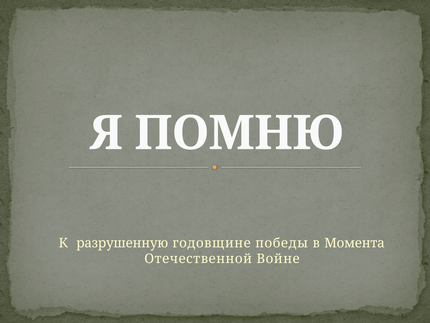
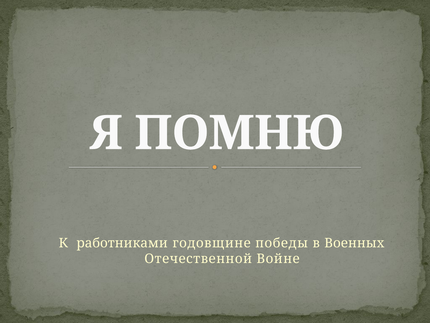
разрушенную: разрушенную -> работниками (122, 243)
Момента: Момента -> Военных (354, 243)
